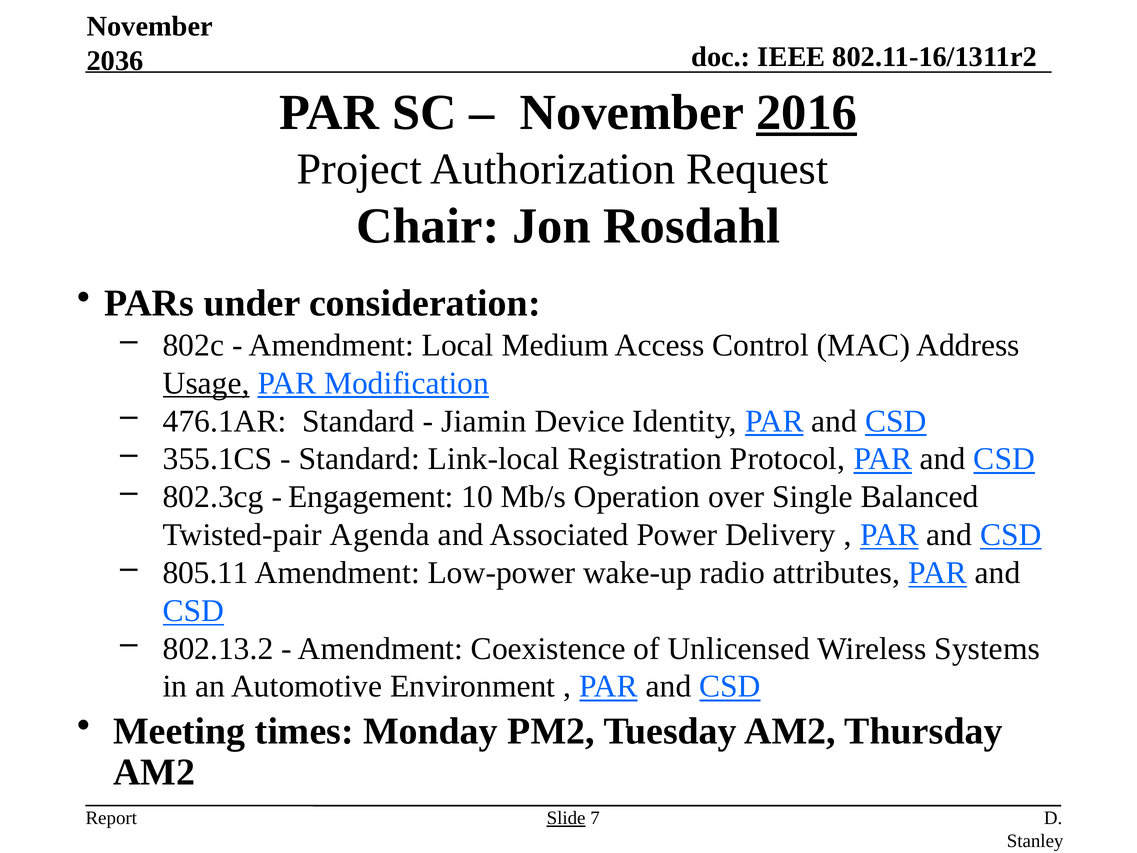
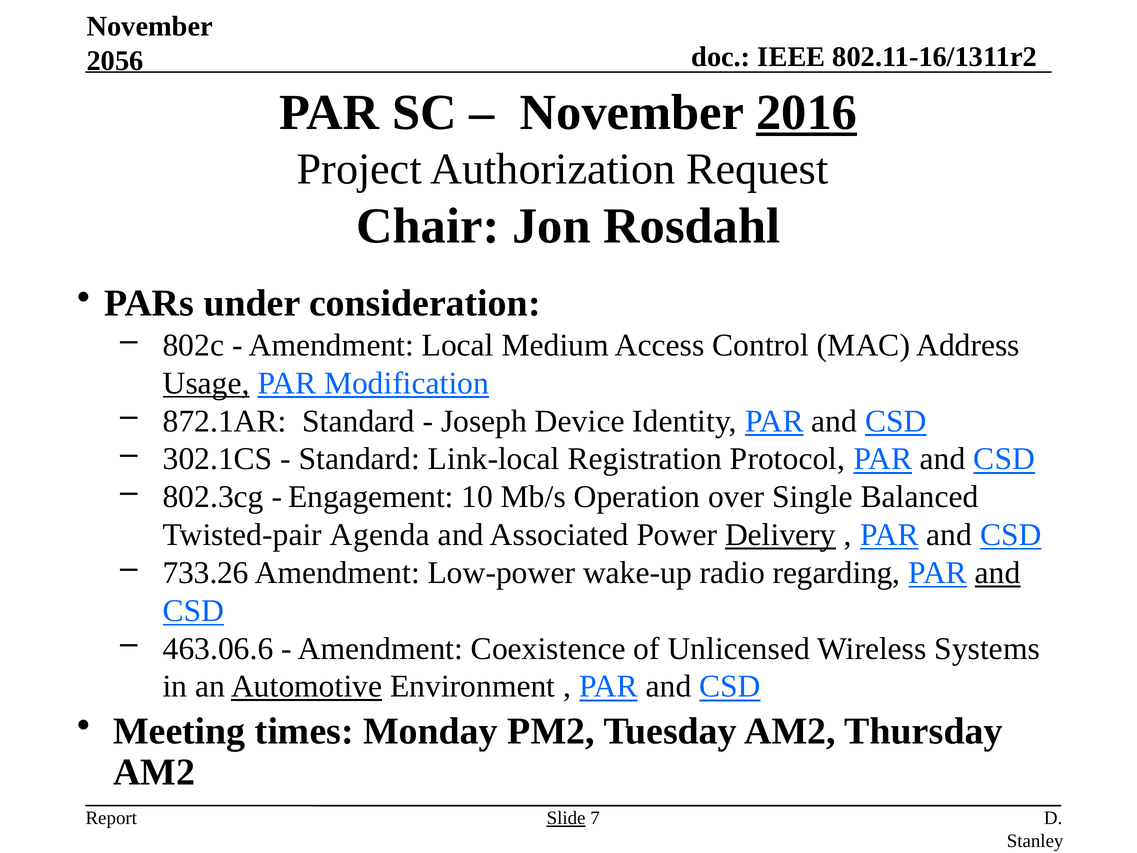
2036: 2036 -> 2056 (115, 61)
476.1AR: 476.1AR -> 872.1AR (225, 421)
Jiamin: Jiamin -> Joseph (484, 421)
355.1CS: 355.1CS -> 302.1CS (218, 459)
Delivery underline: none -> present (780, 535)
805.11: 805.11 -> 733.26 (206, 573)
attributes: attributes -> regarding (837, 573)
and underline: none -> present (998, 573)
802.13.2: 802.13.2 -> 463.06.6 (218, 648)
Automotive underline: none -> present (307, 686)
